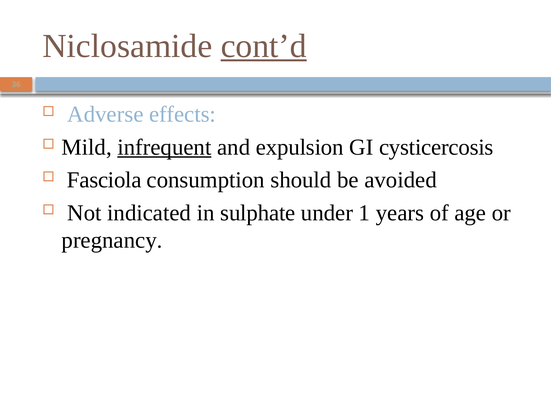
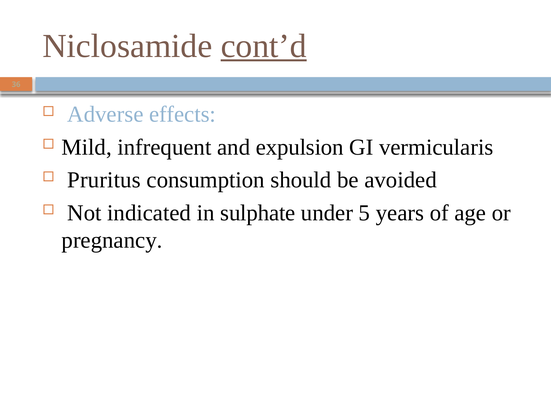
infrequent underline: present -> none (164, 147)
cysticercosis: cysticercosis -> vermicularis (436, 147)
Fasciola: Fasciola -> Pruritus (104, 180)
1: 1 -> 5 (364, 213)
